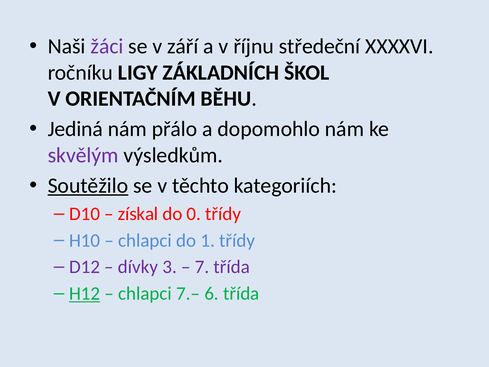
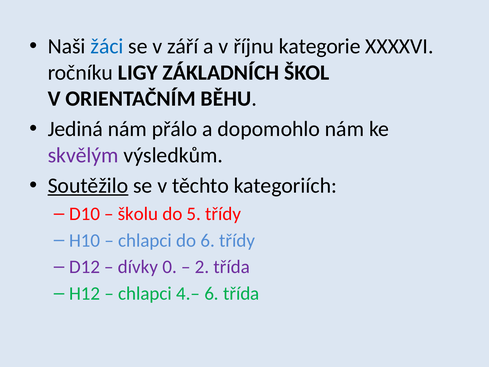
žáci colour: purple -> blue (107, 46)
středeční: středeční -> kategorie (320, 46)
získal: získal -> školu (138, 214)
0: 0 -> 5 (194, 214)
do 1: 1 -> 6 (208, 240)
3: 3 -> 0 (170, 267)
7: 7 -> 2 (202, 267)
H12 underline: present -> none (85, 293)
7.–: 7.– -> 4.– (188, 293)
